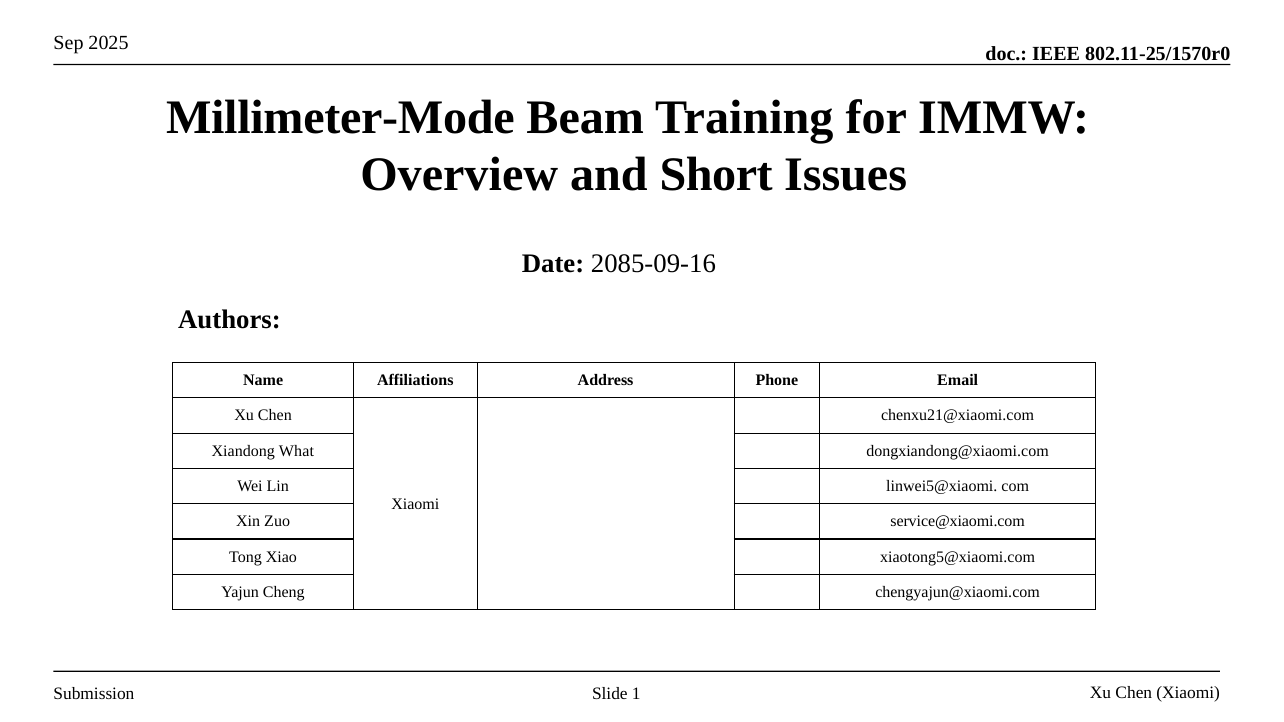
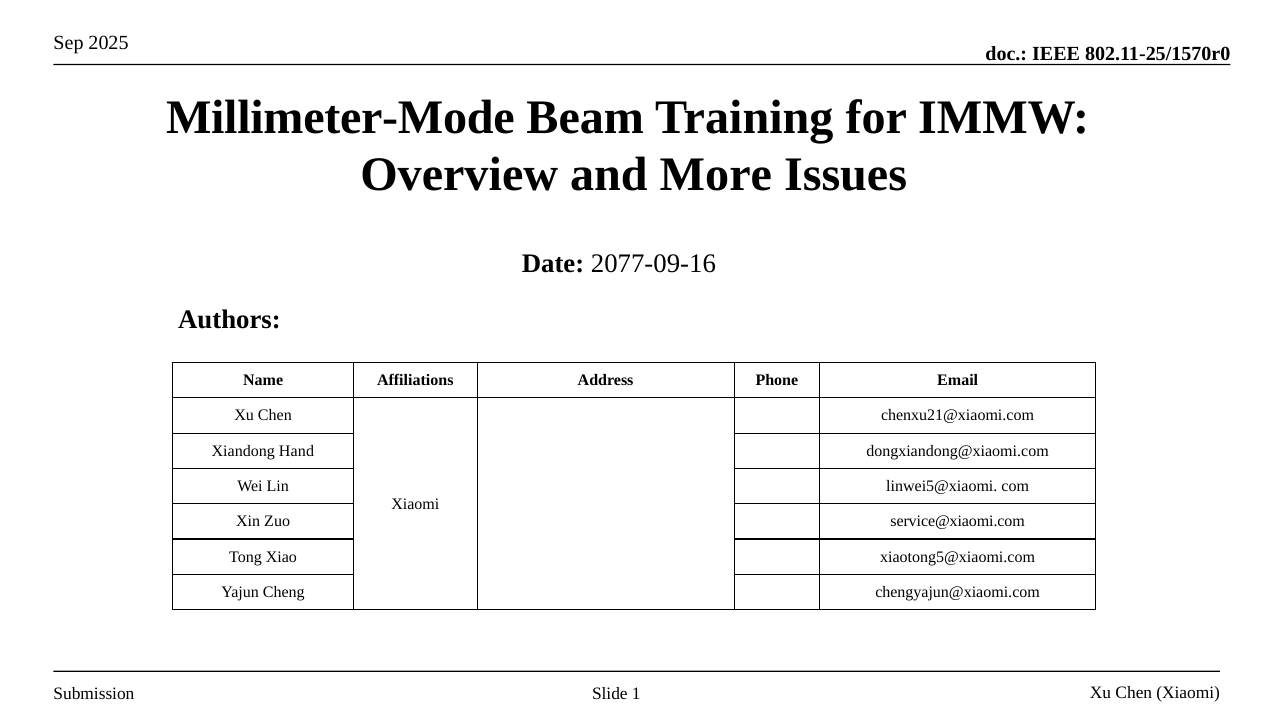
Short: Short -> More (716, 175)
2085-09-16: 2085-09-16 -> 2077-09-16 (653, 264)
What: What -> Hand (297, 451)
